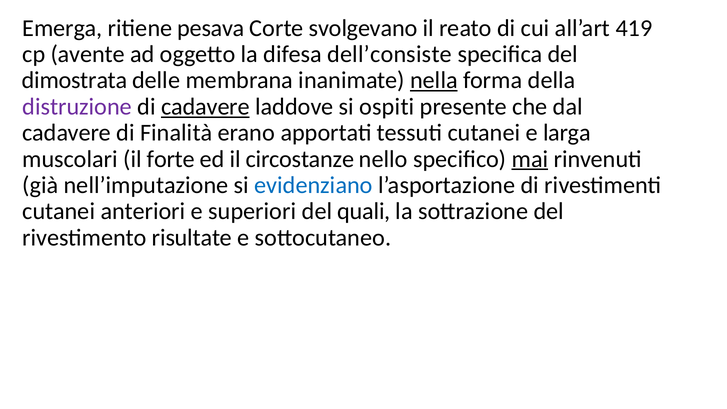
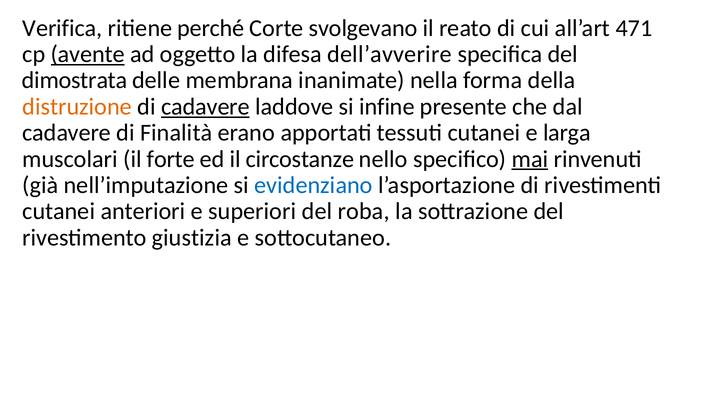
Emerga: Emerga -> Verifica (62, 28)
pesava: pesava -> perché (211, 28)
419: 419 -> 471 (634, 28)
avente underline: none -> present (88, 54)
dell’consiste: dell’consiste -> dell’avverire (390, 54)
nella underline: present -> none (434, 80)
distruzione colour: purple -> orange (77, 107)
ospiti: ospiti -> infine (387, 107)
quali: quali -> roba (364, 211)
risultate: risultate -> giustizia (192, 238)
